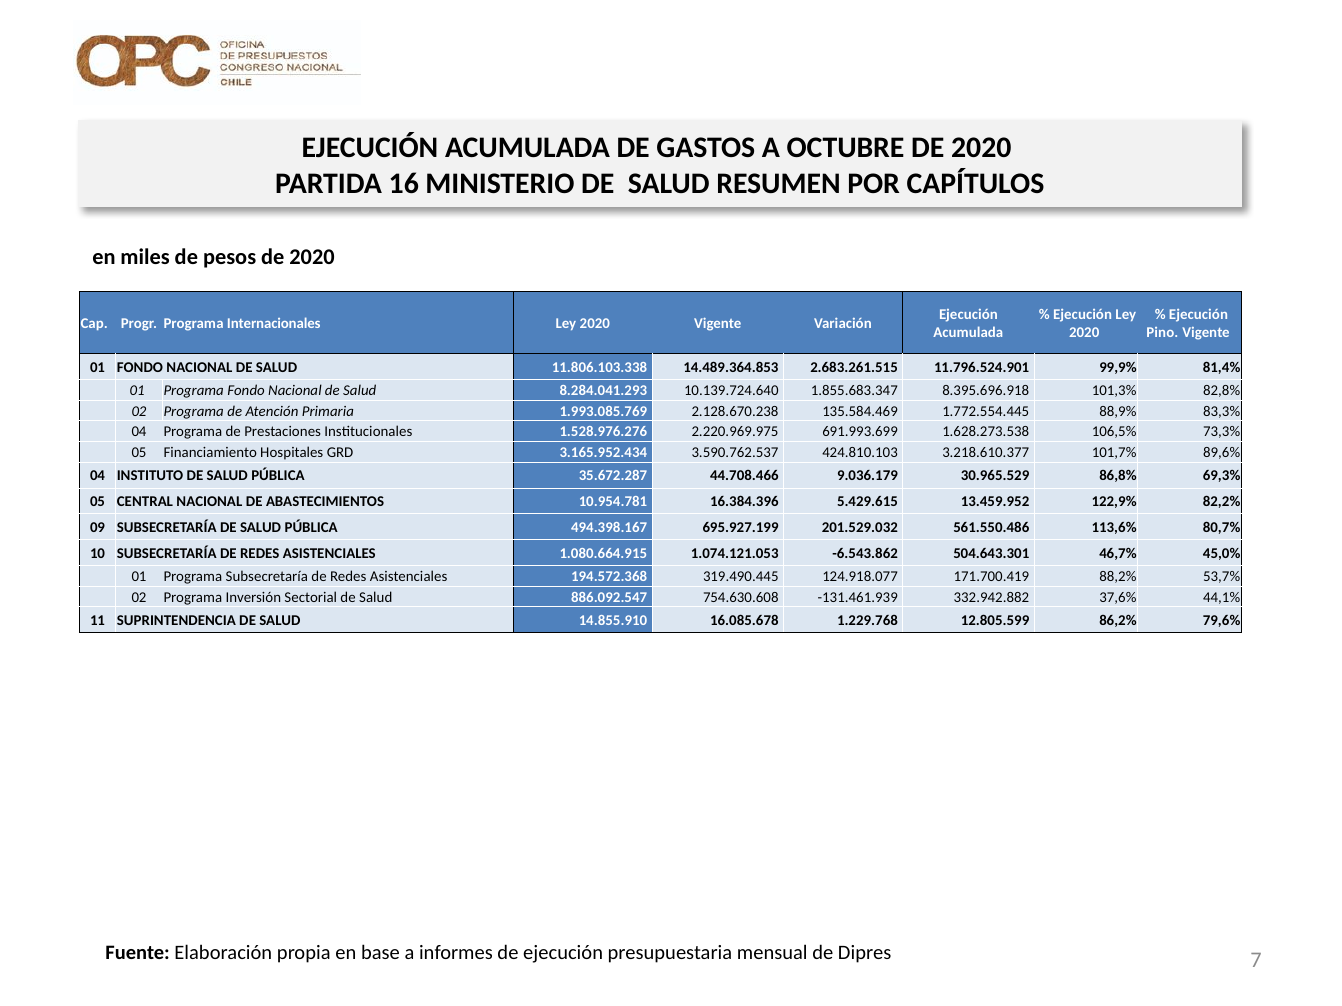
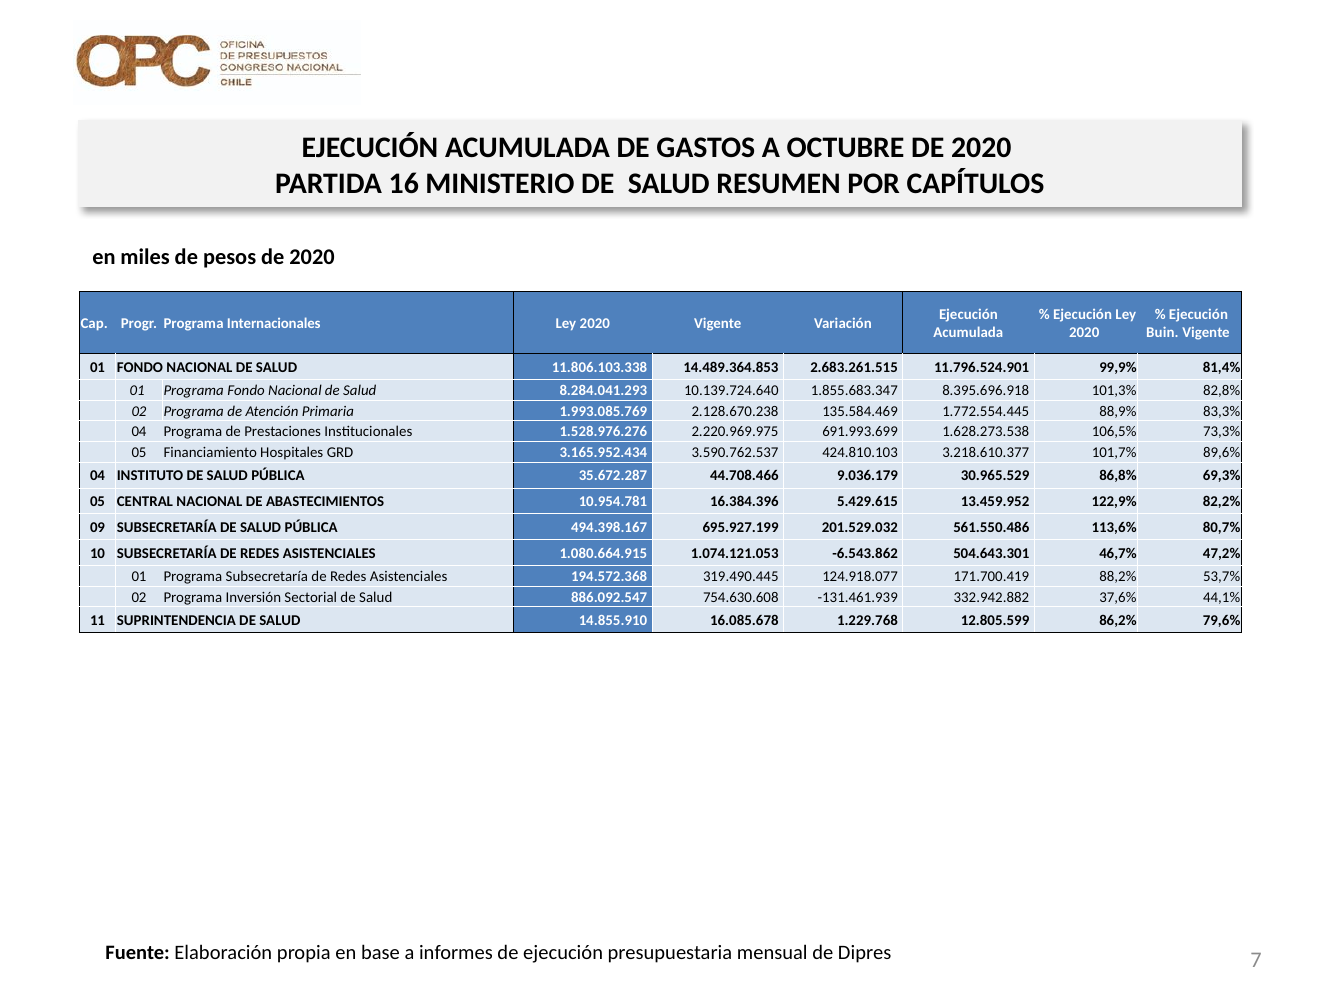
Pino: Pino -> Buin (1162, 333)
45,0%: 45,0% -> 47,2% (1222, 554)
